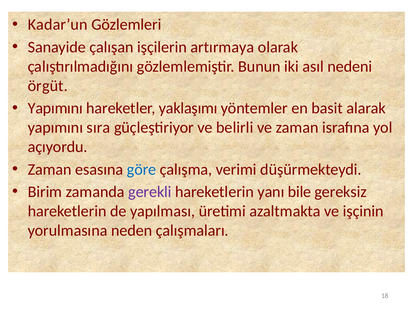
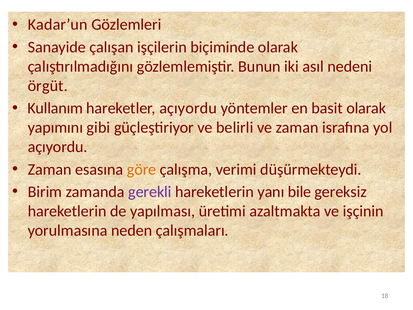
artırmaya: artırmaya -> biçiminde (222, 47)
Yapımını: Yapımını -> Kullanım (55, 108)
hareketler yaklaşımı: yaklaşımı -> açıyordu (188, 108)
basit alarak: alarak -> olarak (366, 108)
sıra: sıra -> gibi (98, 127)
göre colour: blue -> orange (142, 169)
